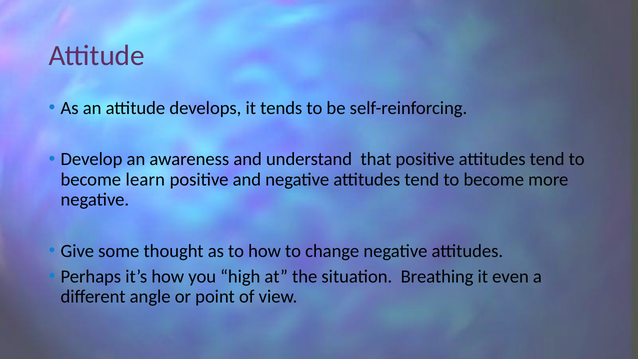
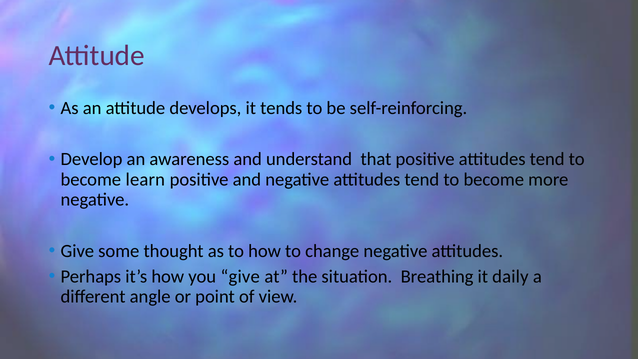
you high: high -> give (240, 276)
even: even -> daily (510, 276)
